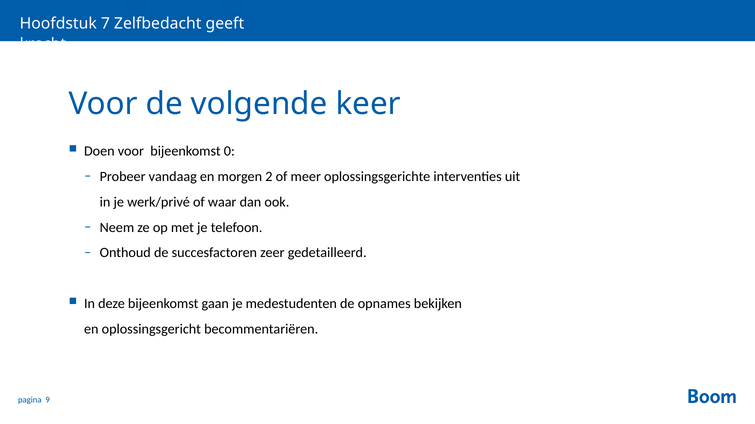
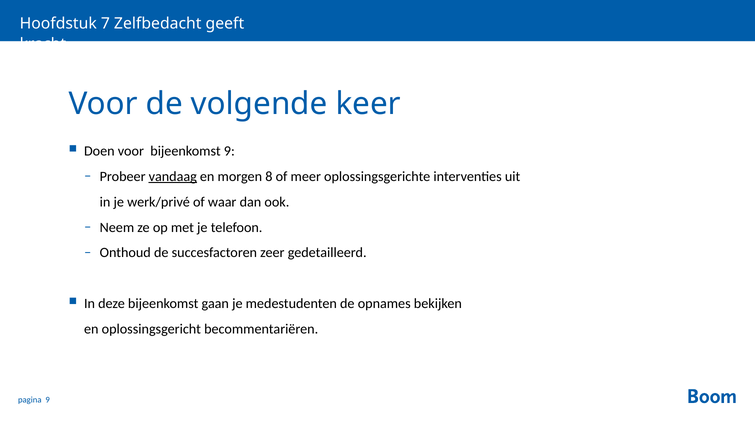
bijeenkomst 0: 0 -> 9 (229, 151)
vandaag underline: none -> present (173, 177)
2: 2 -> 8 (269, 177)
